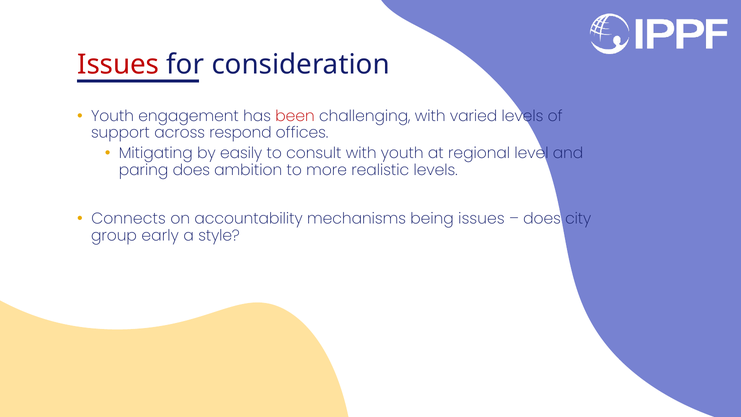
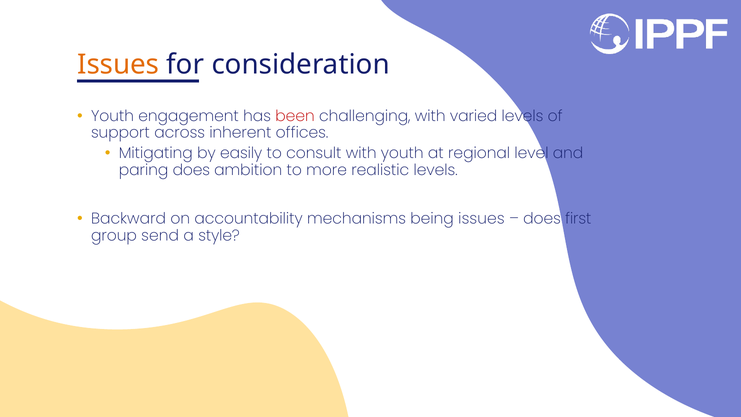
Issues colour: red -> orange (118, 64)
respond: respond -> inherent (240, 133)
Connects: Connects -> Backward (129, 219)
city: city -> first (578, 219)
early: early -> send (160, 235)
